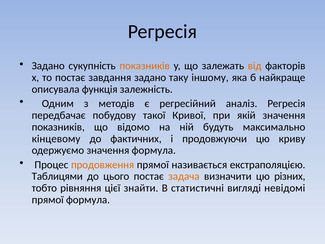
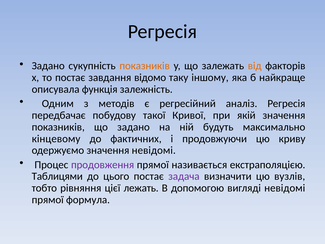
завдання задано: задано -> відомо (150, 77)
що відомо: відомо -> задано (134, 127)
значення формула: формула -> невідомі (154, 150)
продовження colour: orange -> purple (103, 165)
задача colour: orange -> purple (184, 176)
різних: різних -> вузлів (290, 176)
знайти: знайти -> лежать (141, 188)
статистичні: статистичні -> допомогою (198, 188)
